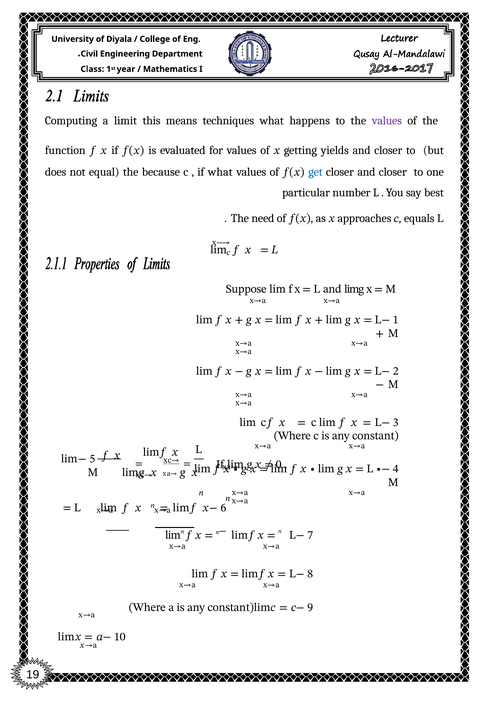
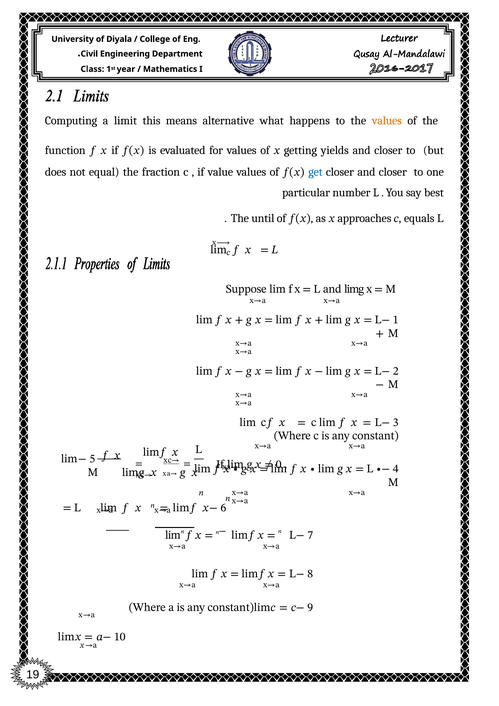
techniques: techniques -> alternative (228, 121)
values colour: purple -> orange (387, 121)
because: because -> fraction (161, 172)
if what: what -> value (220, 172)
need: need -> until (263, 218)
